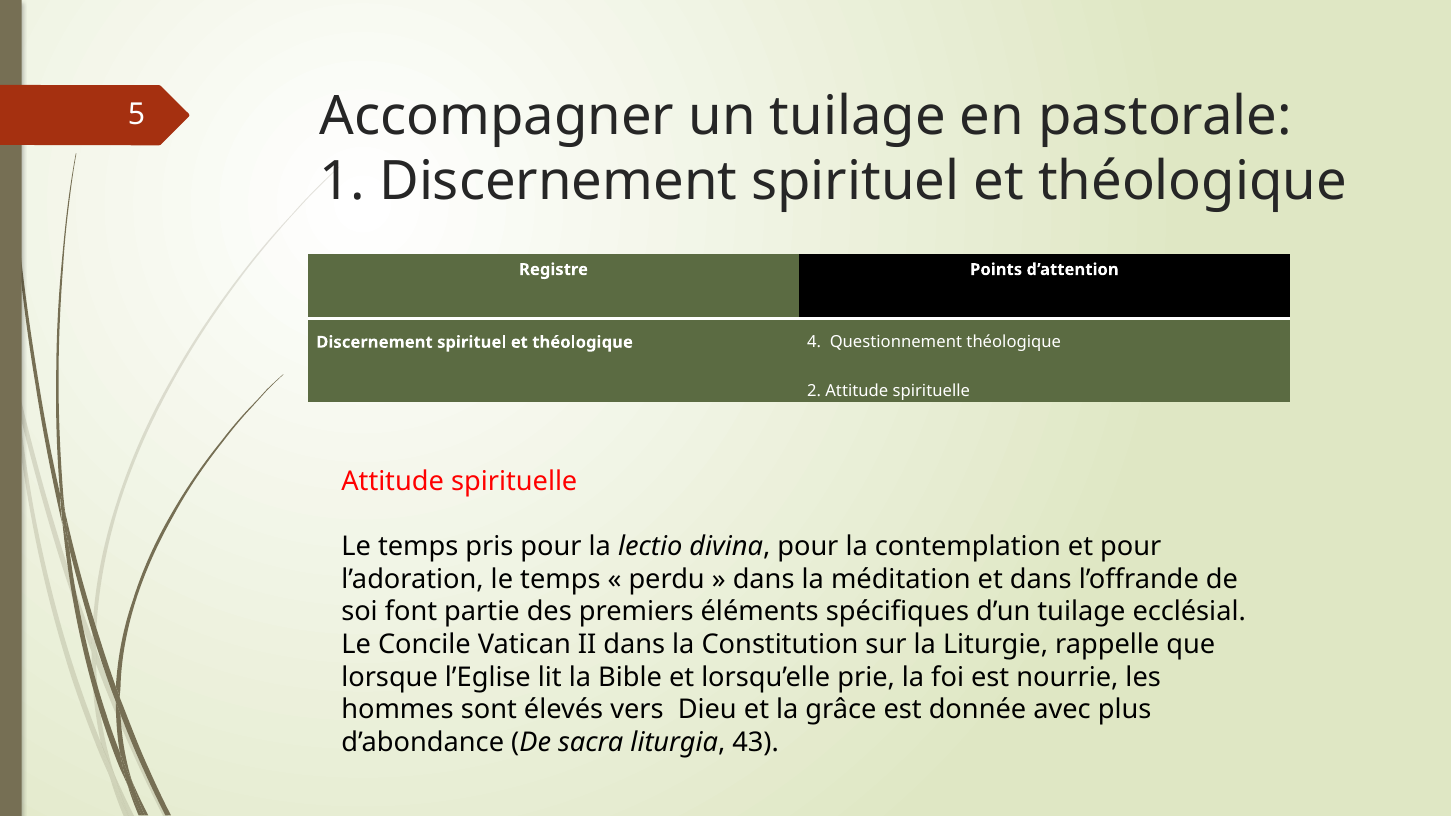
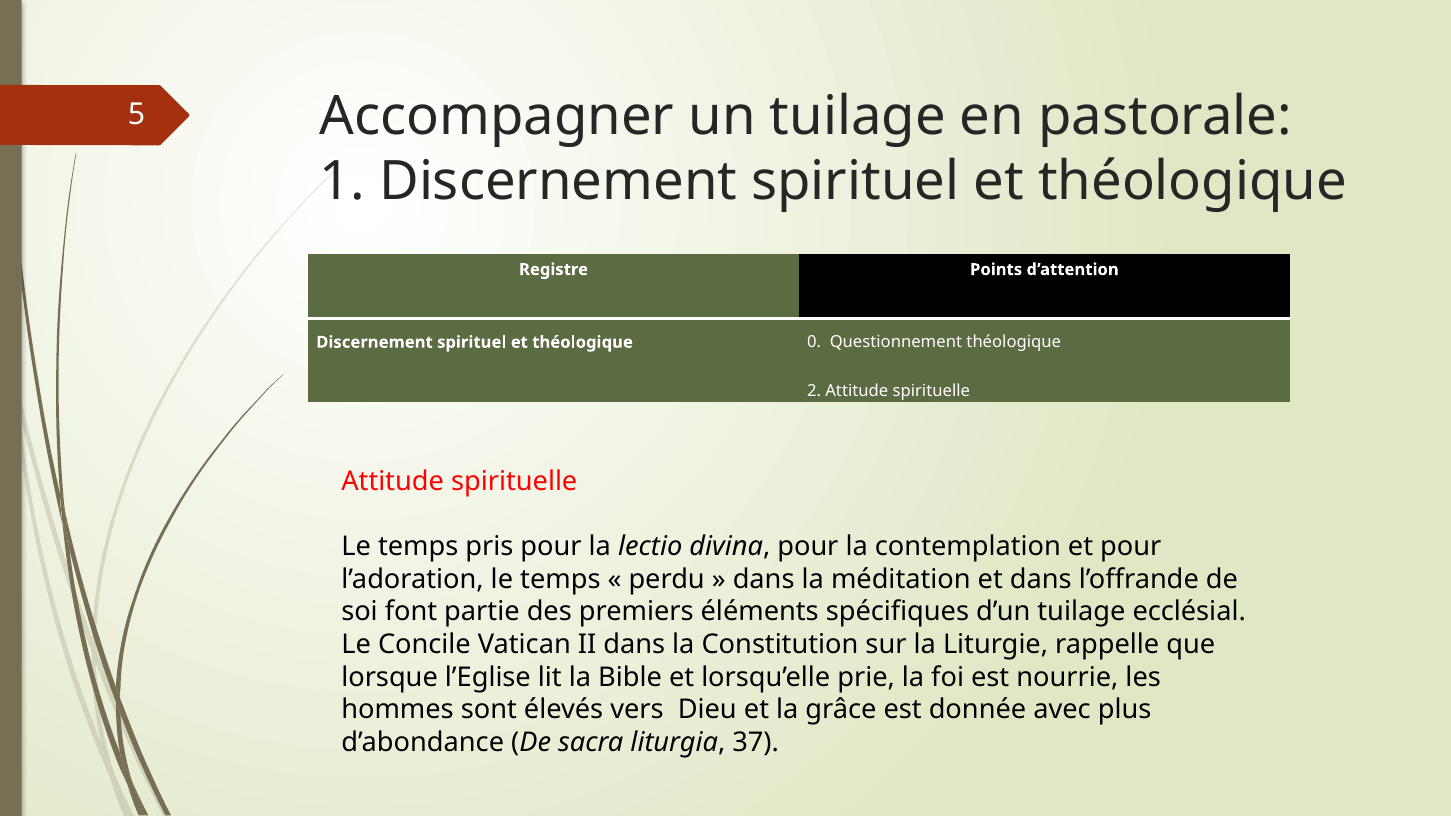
4: 4 -> 0 (814, 342)
43: 43 -> 37 (756, 743)
